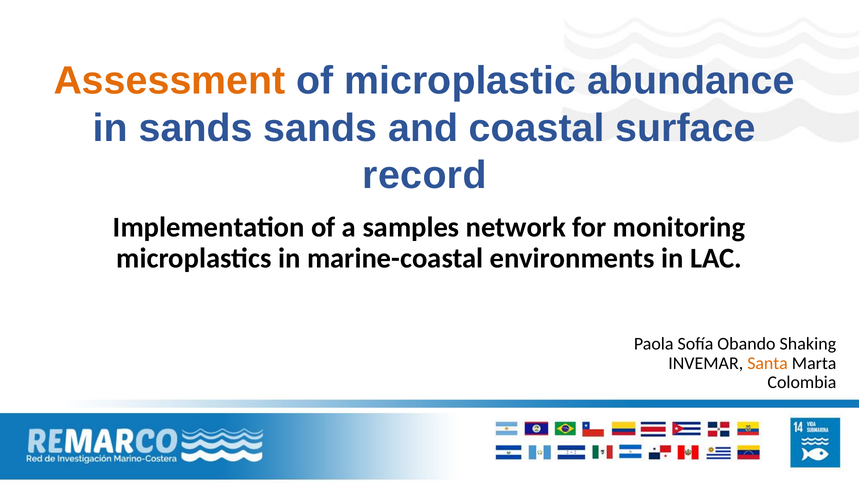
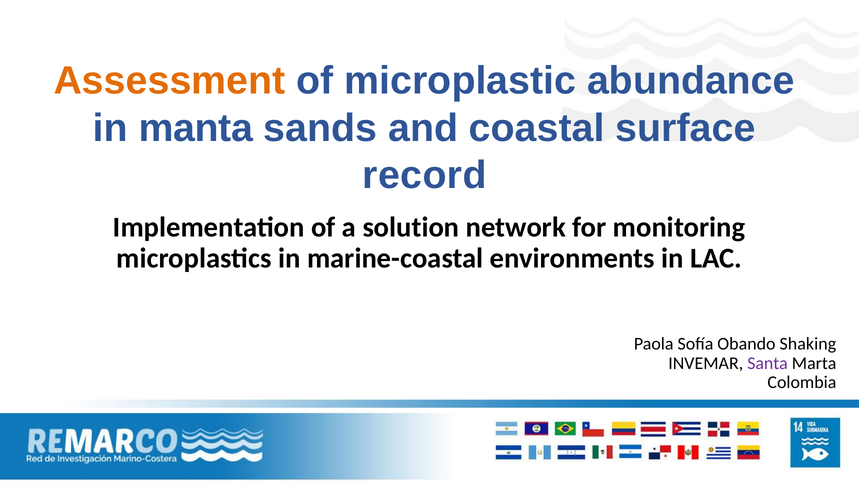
in sands: sands -> manta (196, 128)
samples: samples -> solution (411, 227)
Santa colour: orange -> purple (768, 363)
